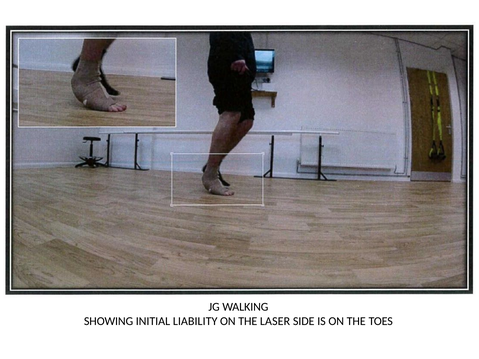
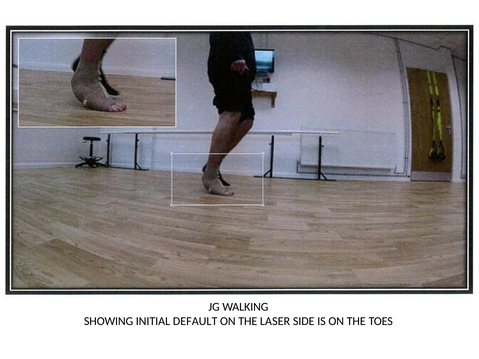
LIABILITY: LIABILITY -> DEFAULT (195, 322)
